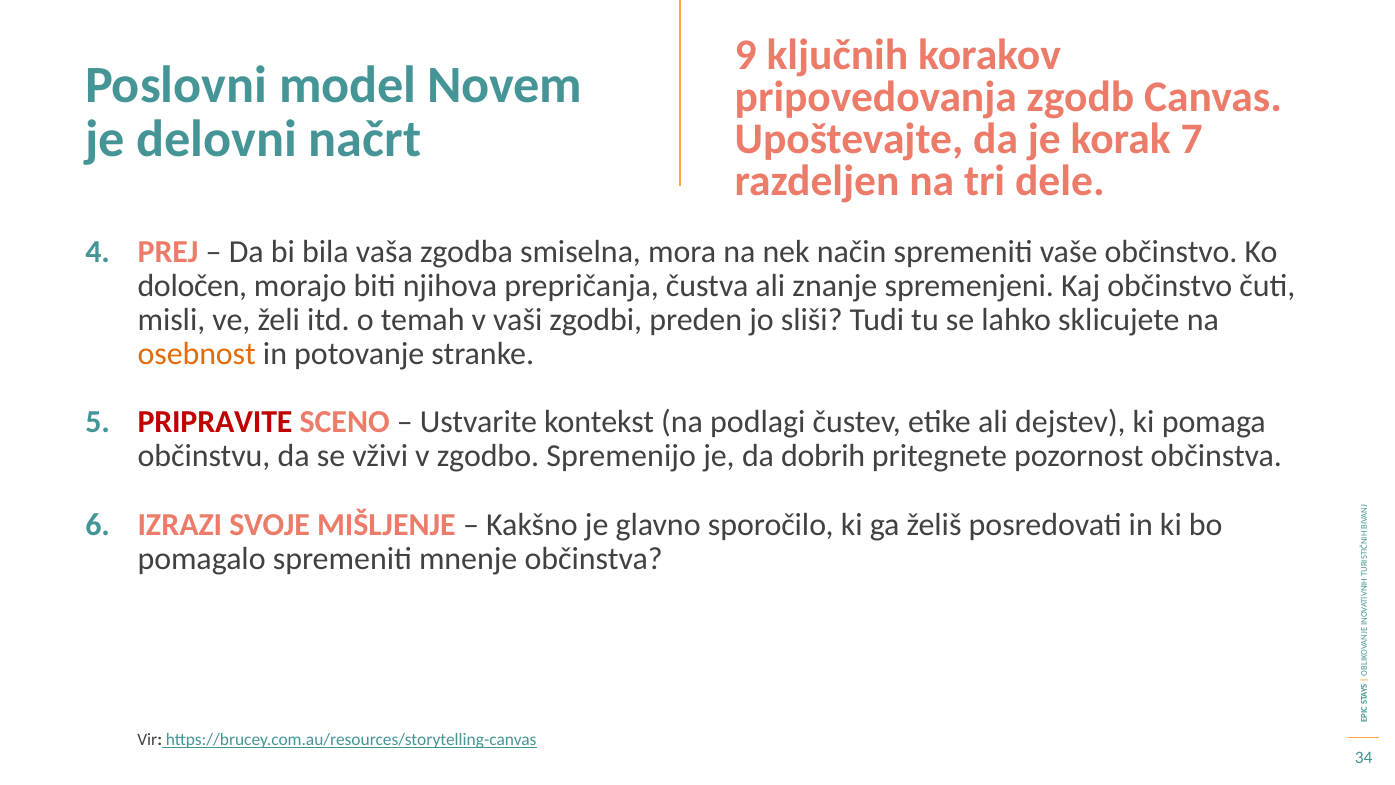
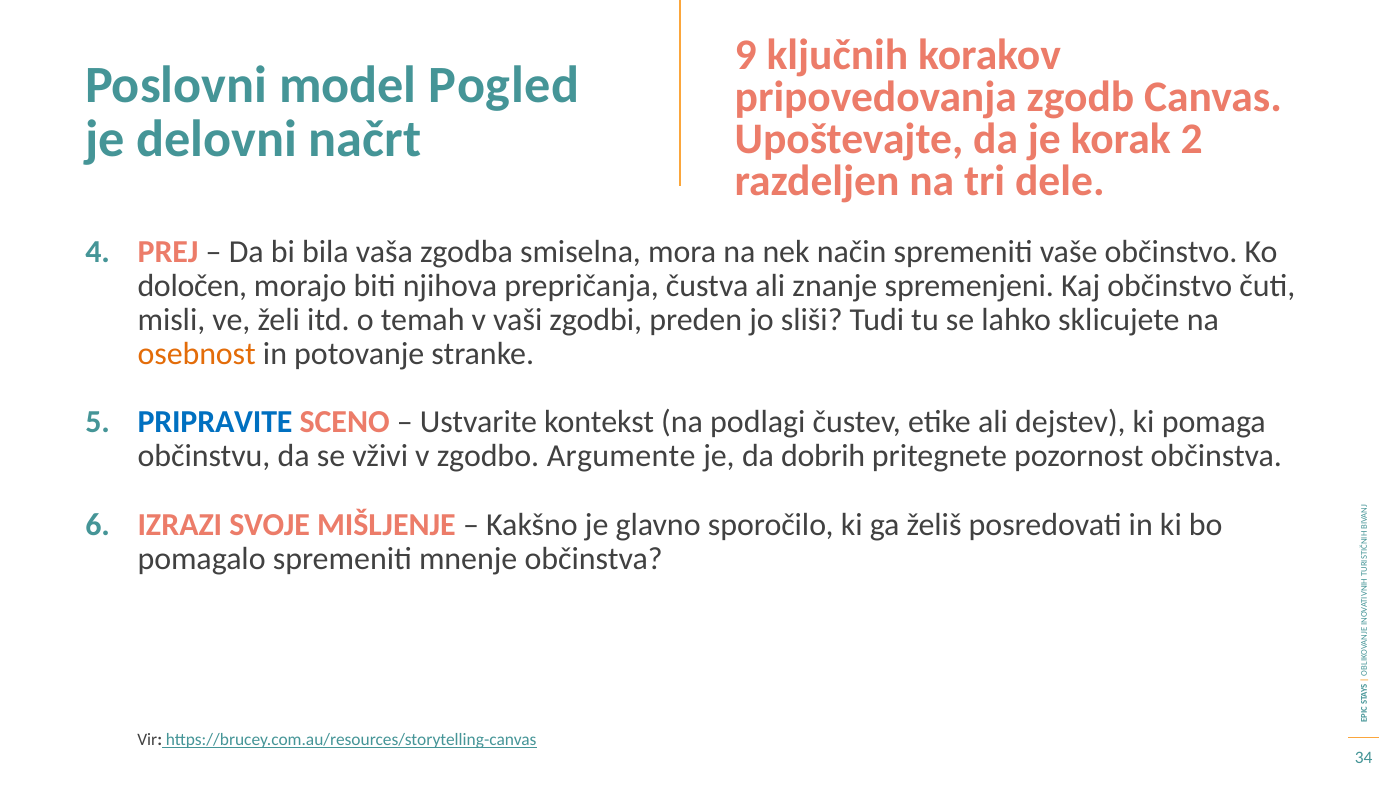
Novem: Novem -> Pogled (504, 86)
7: 7 -> 2 (1192, 139)
PRIPRAVITE colour: red -> blue (215, 422)
Spremenijo: Spremenijo -> Argumente (621, 456)
